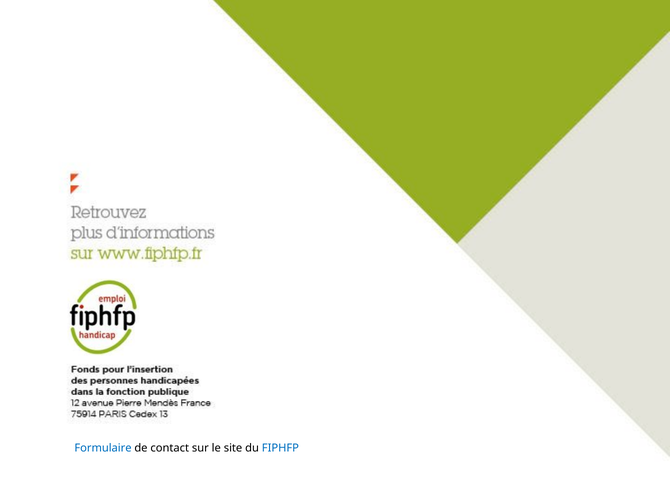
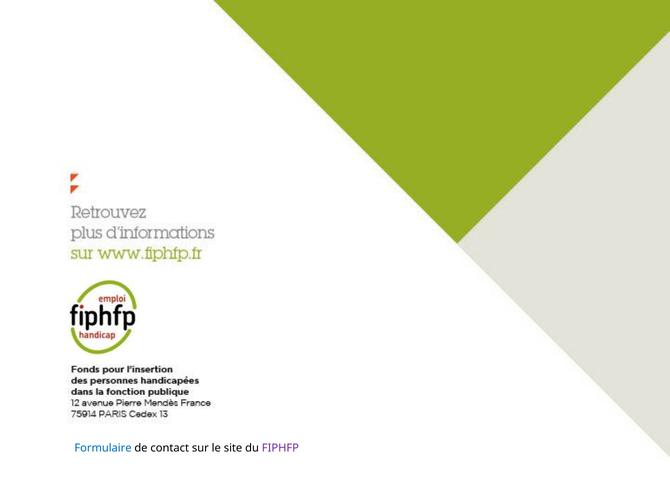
FIPHFP colour: blue -> purple (280, 448)
